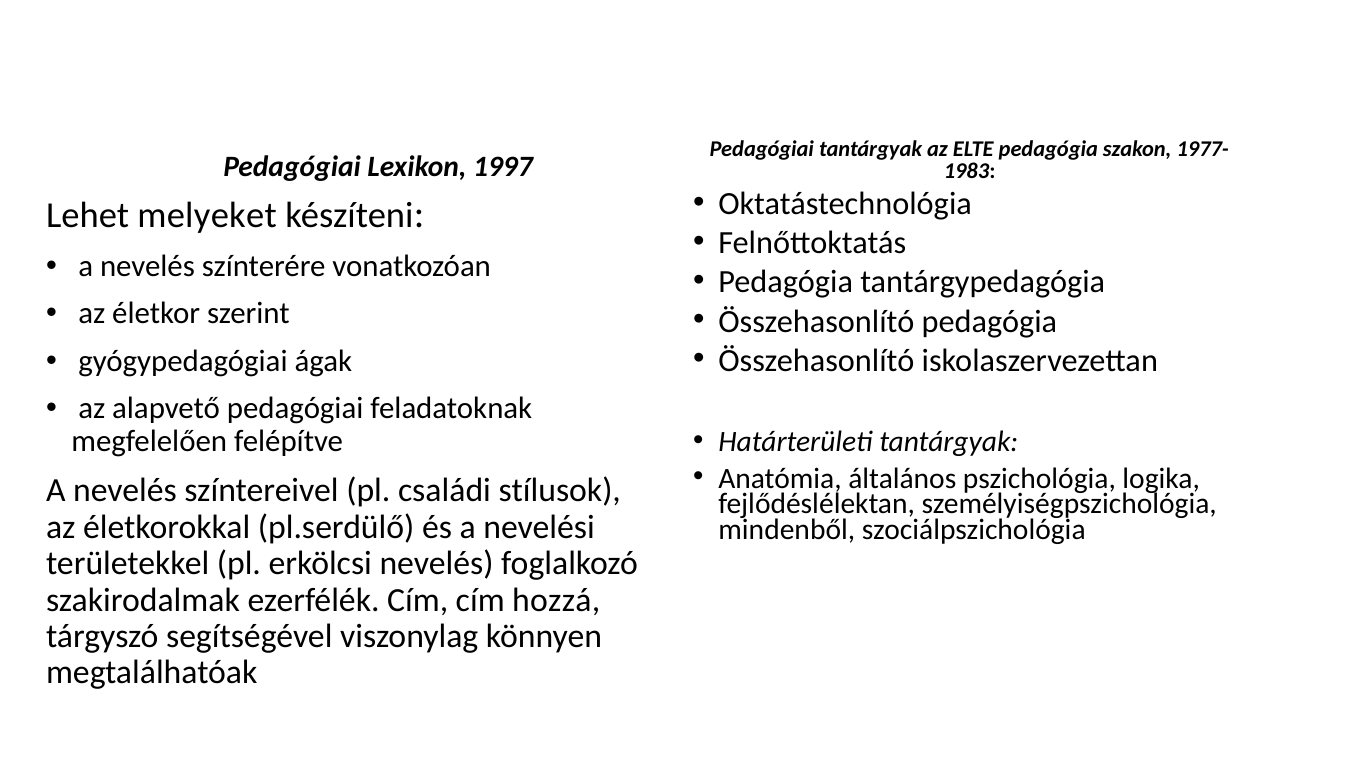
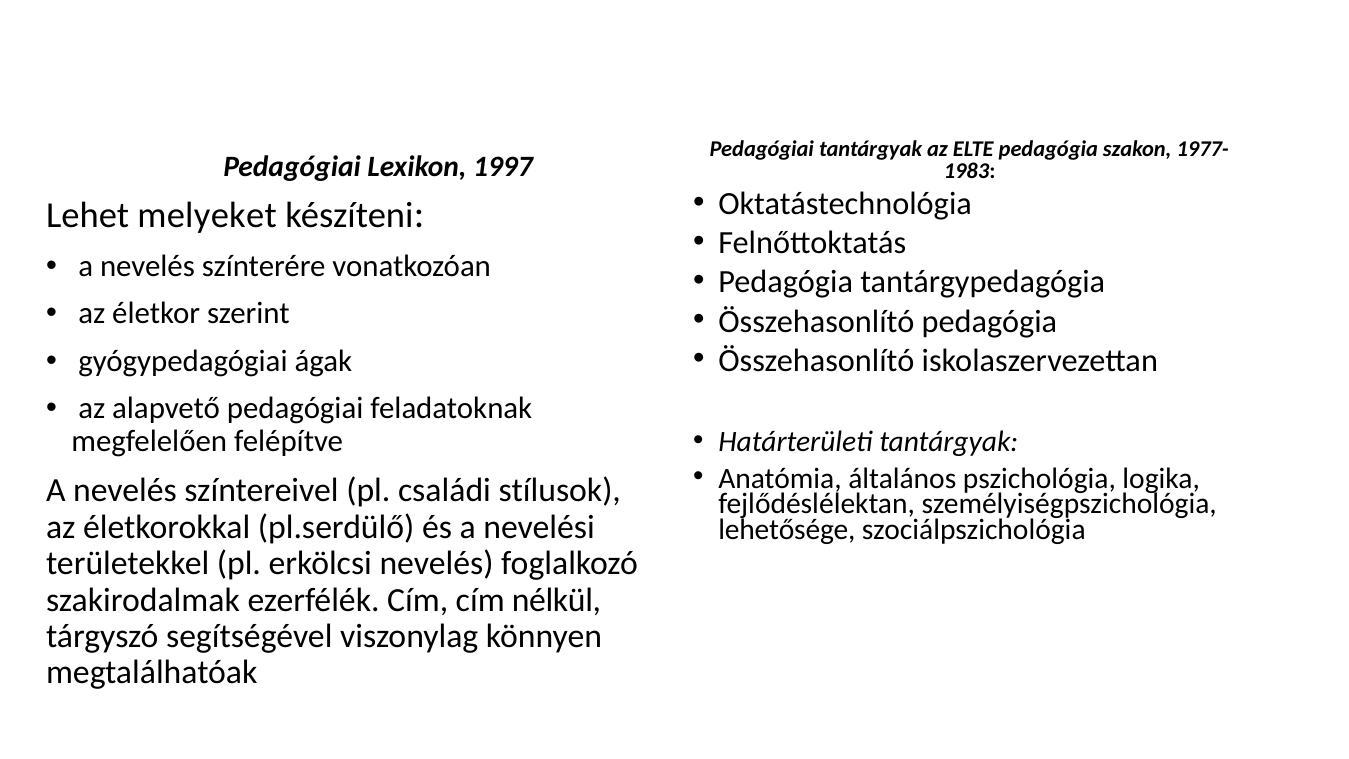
mindenből: mindenből -> lehetősége (787, 529)
hozzá: hozzá -> nélkül (556, 600)
